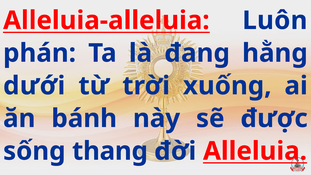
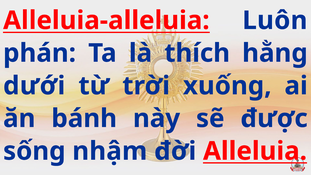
đang: đang -> thích (197, 53)
thang: thang -> nhậm (110, 151)
